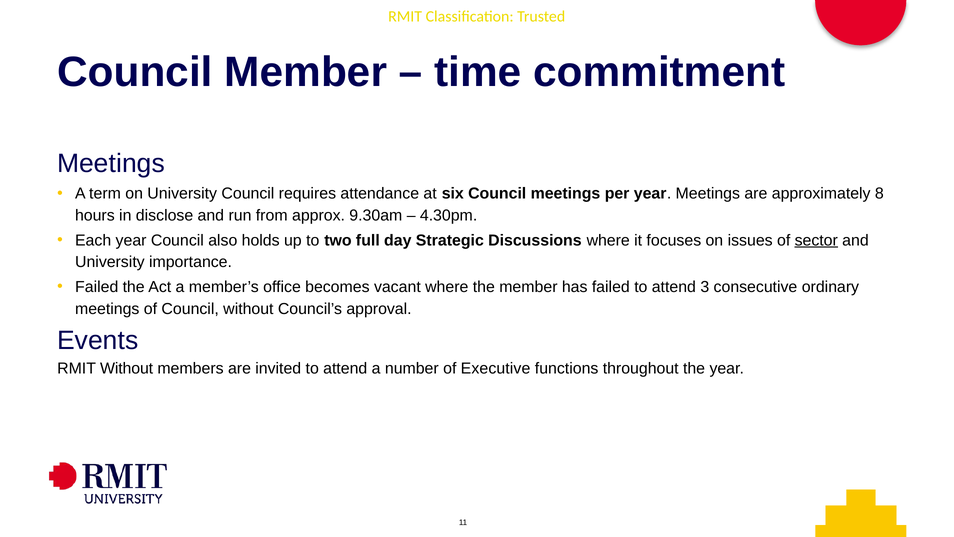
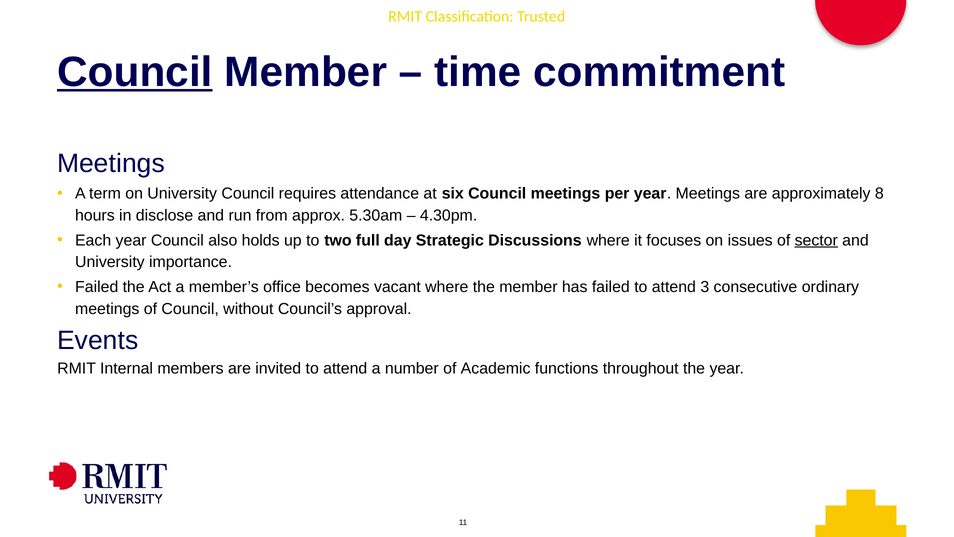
Council underline: none -> present (135, 72)
9.30am: 9.30am -> 5.30am (376, 215)
RMIT Without: Without -> Internal (127, 368)
Executive: Executive -> Academic (496, 368)
